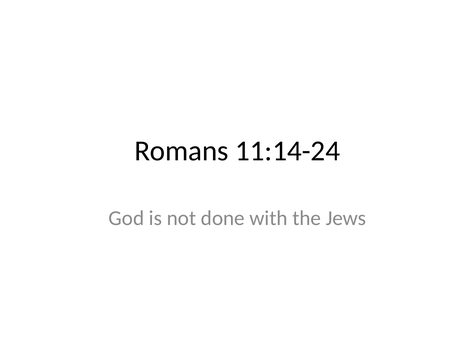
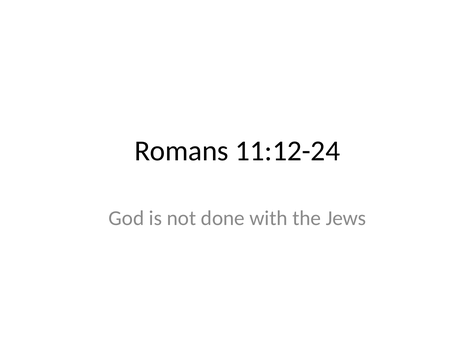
11:14-24: 11:14-24 -> 11:12-24 (288, 151)
